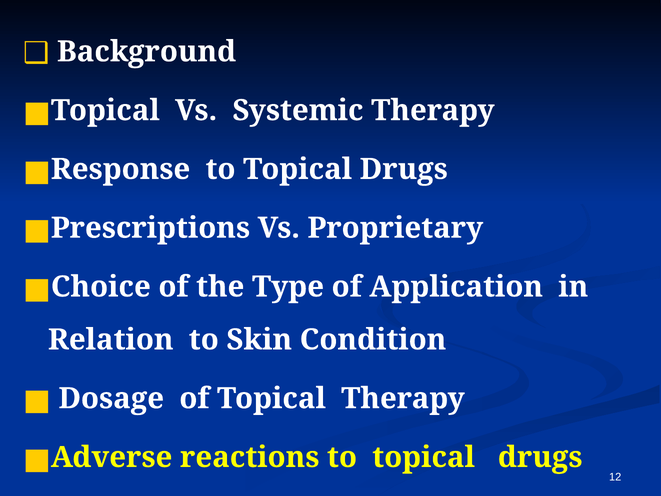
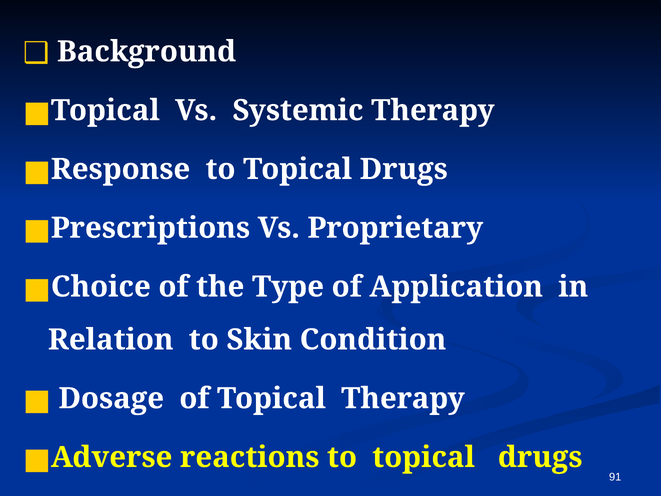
12: 12 -> 91 (615, 477)
